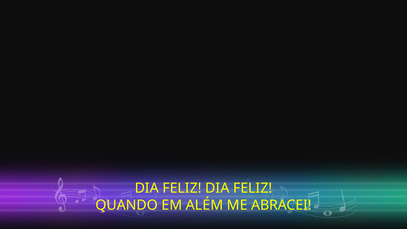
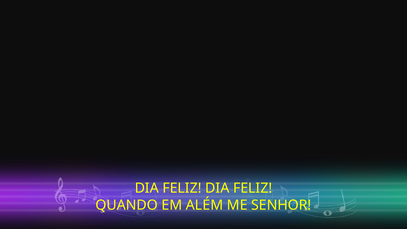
ABRACEI: ABRACEI -> SENHOR (281, 205)
